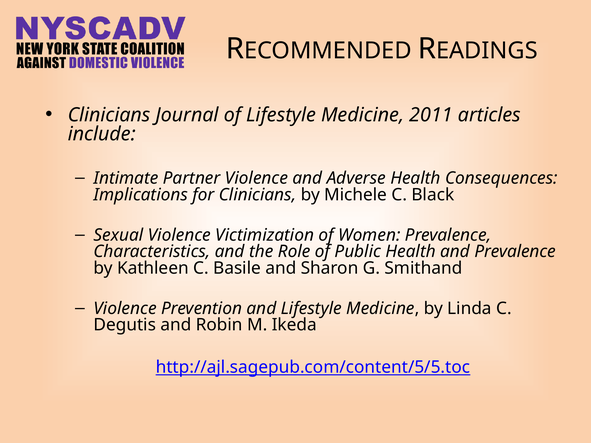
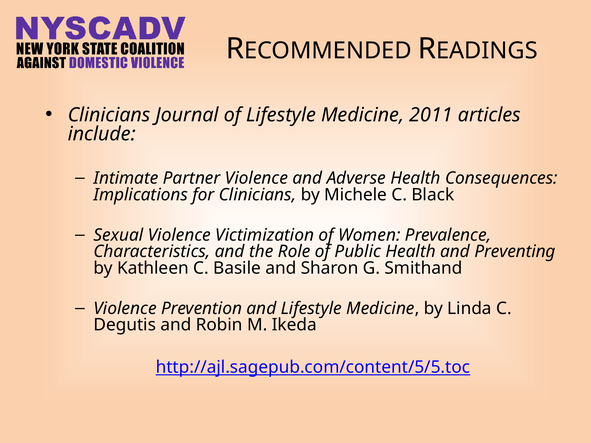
and Prevalence: Prevalence -> Preventing (515, 252)
